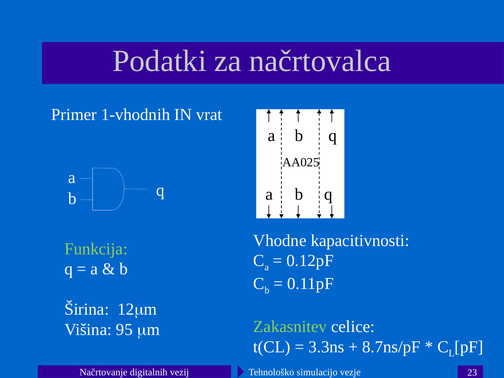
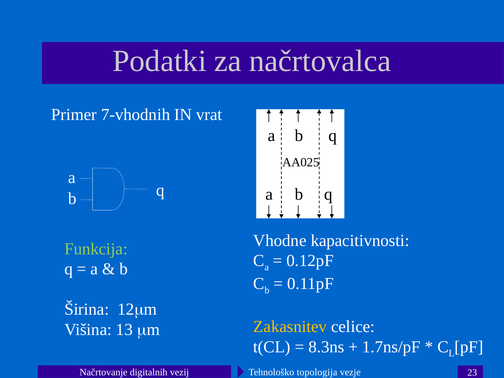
1-vhodnih: 1-vhodnih -> 7-vhodnih (136, 115)
Zakasnitev colour: light green -> yellow (290, 327)
95: 95 -> 13 (124, 330)
3.3ns: 3.3ns -> 8.3ns (326, 347)
8.7ns/pF: 8.7ns/pF -> 1.7ns/pF (391, 347)
simulacijo: simulacijo -> topologija (317, 372)
